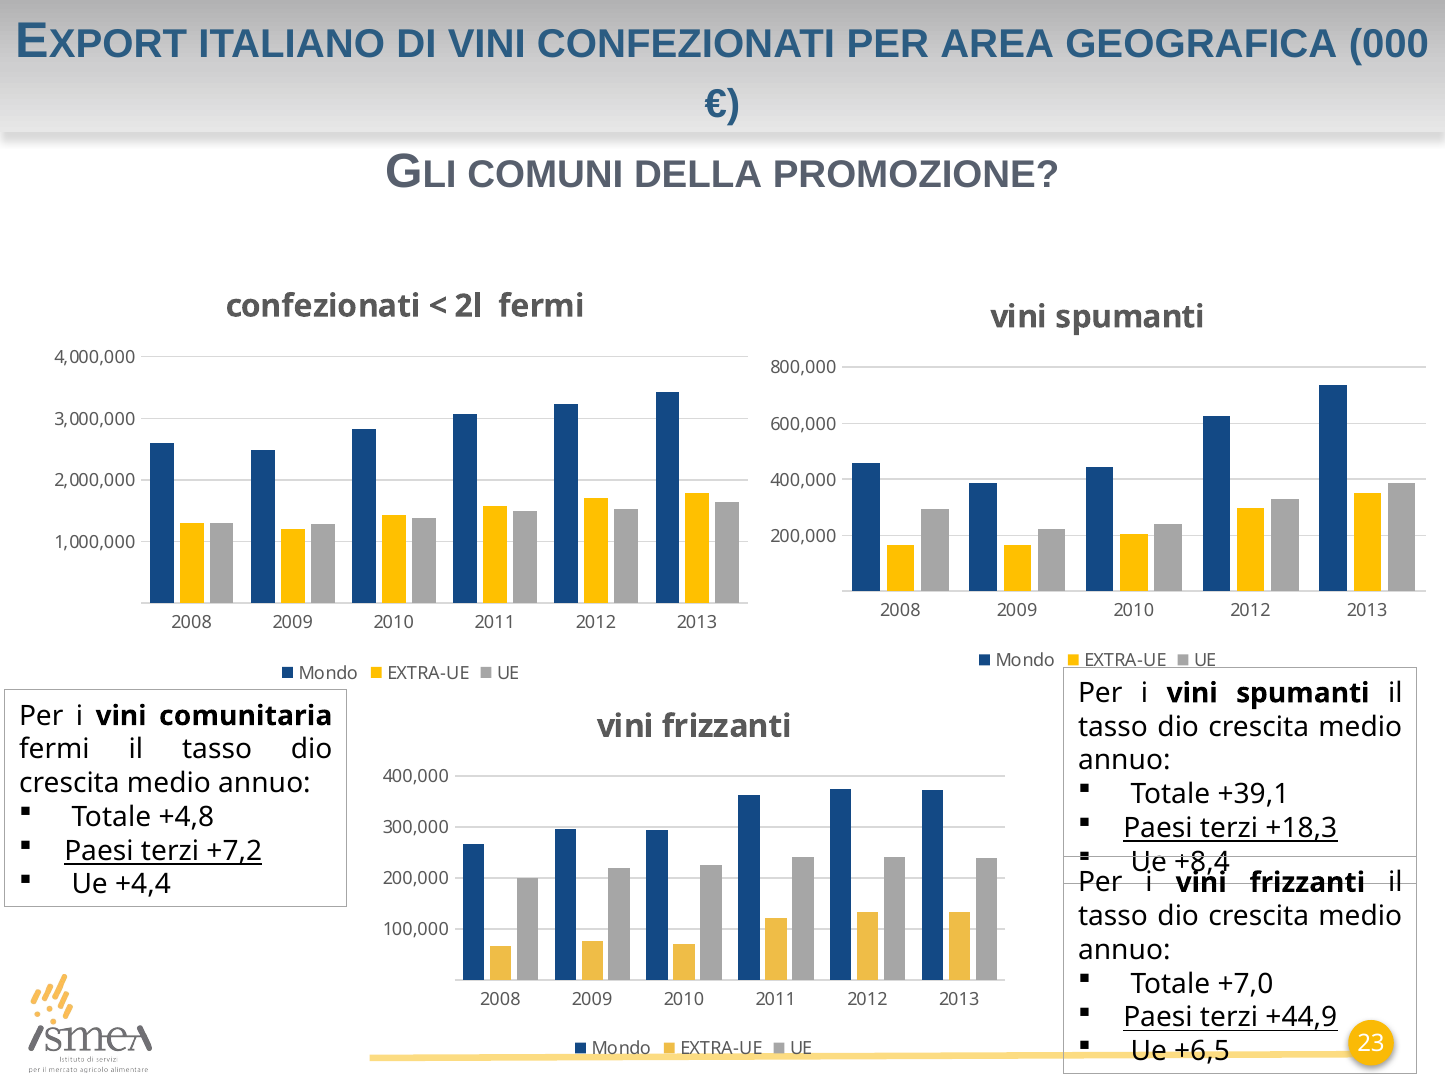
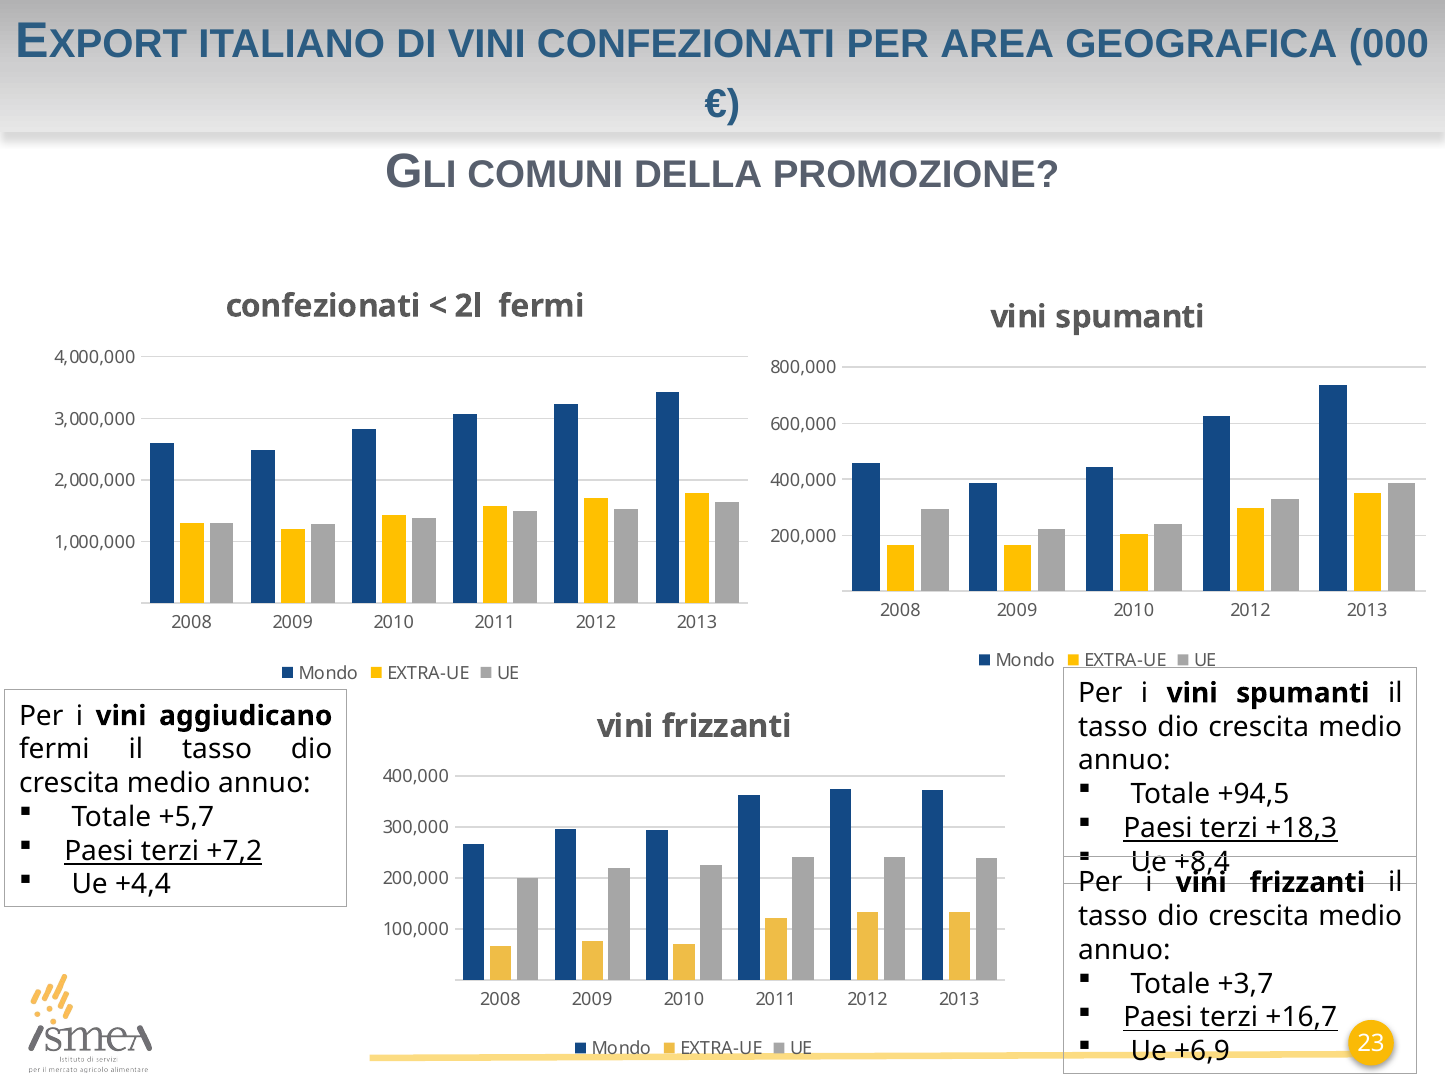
comunitaria: comunitaria -> aggiudicano (246, 716)
+39,1: +39,1 -> +94,5 (1253, 794)
+4,8: +4,8 -> +5,7 (186, 817)
+7,0: +7,0 -> +3,7 (1245, 984)
+44,9: +44,9 -> +16,7 (1301, 1017)
+6,5: +6,5 -> +6,9 (1202, 1051)
